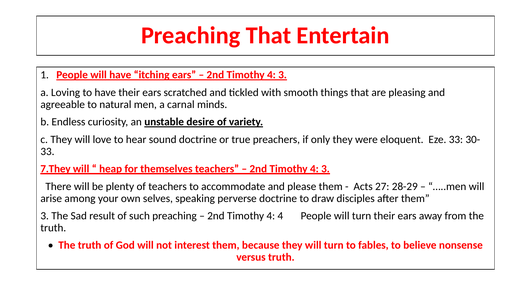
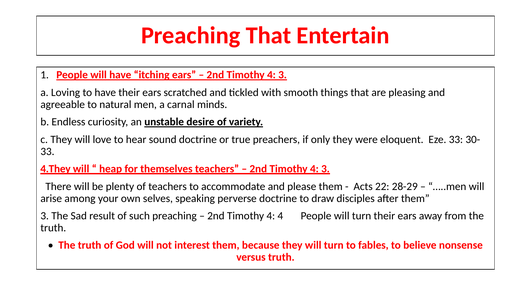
7.They: 7.They -> 4.They (56, 169)
27: 27 -> 22 (382, 186)
